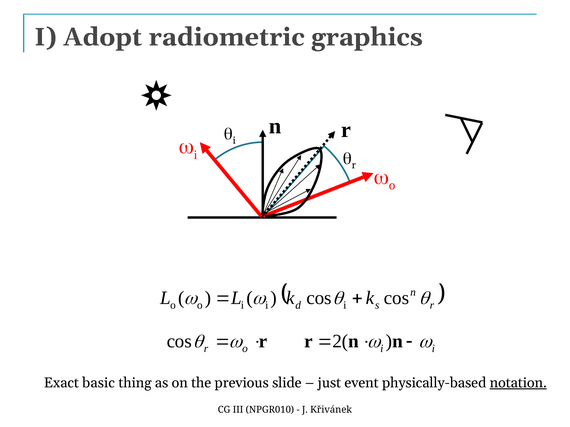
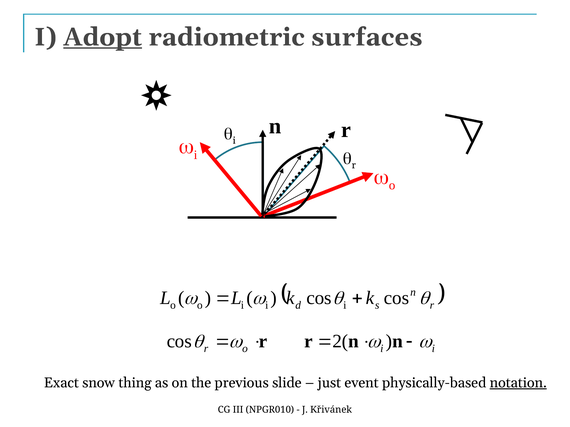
Adopt underline: none -> present (103, 37)
graphics: graphics -> surfaces (367, 37)
basic: basic -> snow (99, 383)
